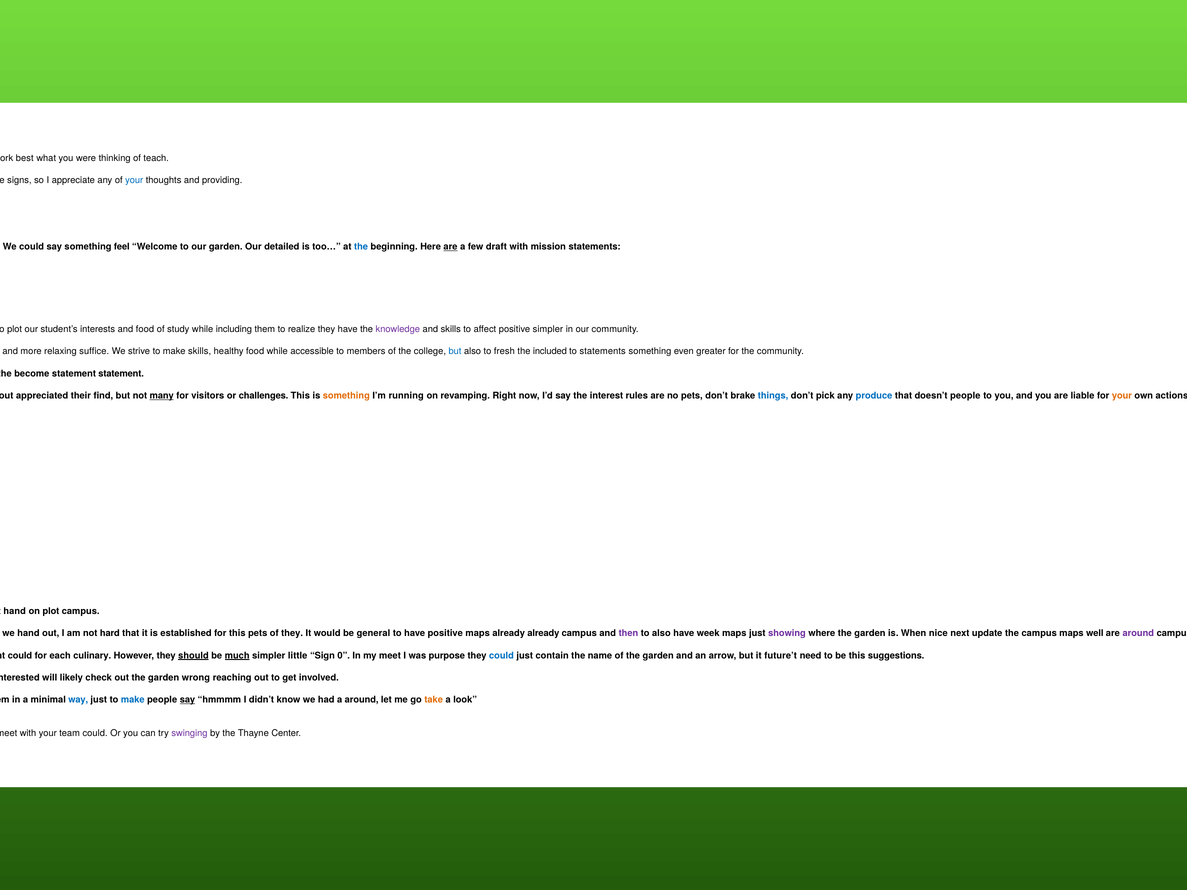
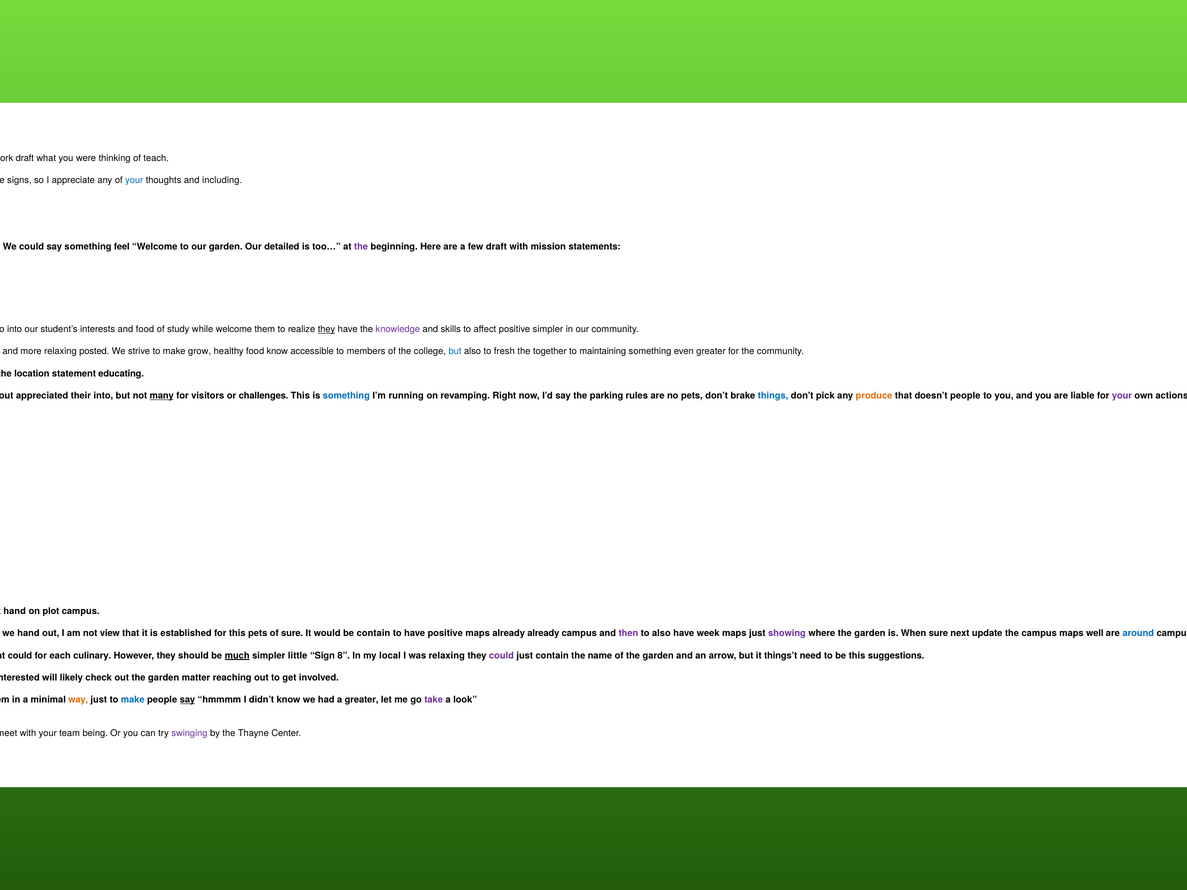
best: best -> draft (25, 158)
and providing: providing -> including (222, 180)
the colour: blue -> purple (361, 247)
are underline: present -> none (450, 247)
plot: plot -> into (15, 329)
while including: including -> welcome (234, 329)
they underline: none -> present (327, 329)
relaxing suffice: suffice -> posted (94, 351)
make skills: skills -> grow (200, 351)
food while: while -> know (277, 351)
the included: included -> together (550, 351)
to statements: statements -> maintaining (603, 351)
become: become -> location (32, 374)
statement statement: statement -> educating (121, 374)
their find: find -> into (103, 396)
something colour: orange -> blue (346, 396)
the interest: interest -> parking (607, 396)
produce colour: blue -> orange (874, 396)
your colour: orange -> purple (1122, 396)
not hard: hard -> view (110, 633)
of they: they -> sure (292, 633)
be general: general -> contain (373, 633)
When nice: nice -> sure (938, 633)
around colour: purple -> blue (1138, 633)
should underline: present -> none (193, 656)
0: 0 -> 8 (344, 656)
my meet: meet -> local (390, 656)
was purpose: purpose -> relaxing (447, 656)
could colour: blue -> purple (501, 656)
future’t: future’t -> things’t (781, 656)
garden wrong: wrong -> matter (196, 678)
way colour: blue -> orange (78, 700)
a around: around -> greater (362, 700)
take colour: orange -> purple (434, 700)
team could: could -> being (95, 733)
